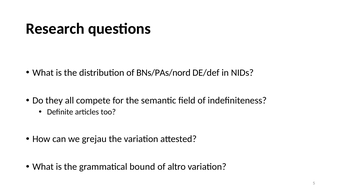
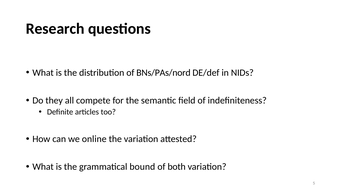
grejau: grejau -> online (94, 139)
altro: altro -> both (177, 167)
